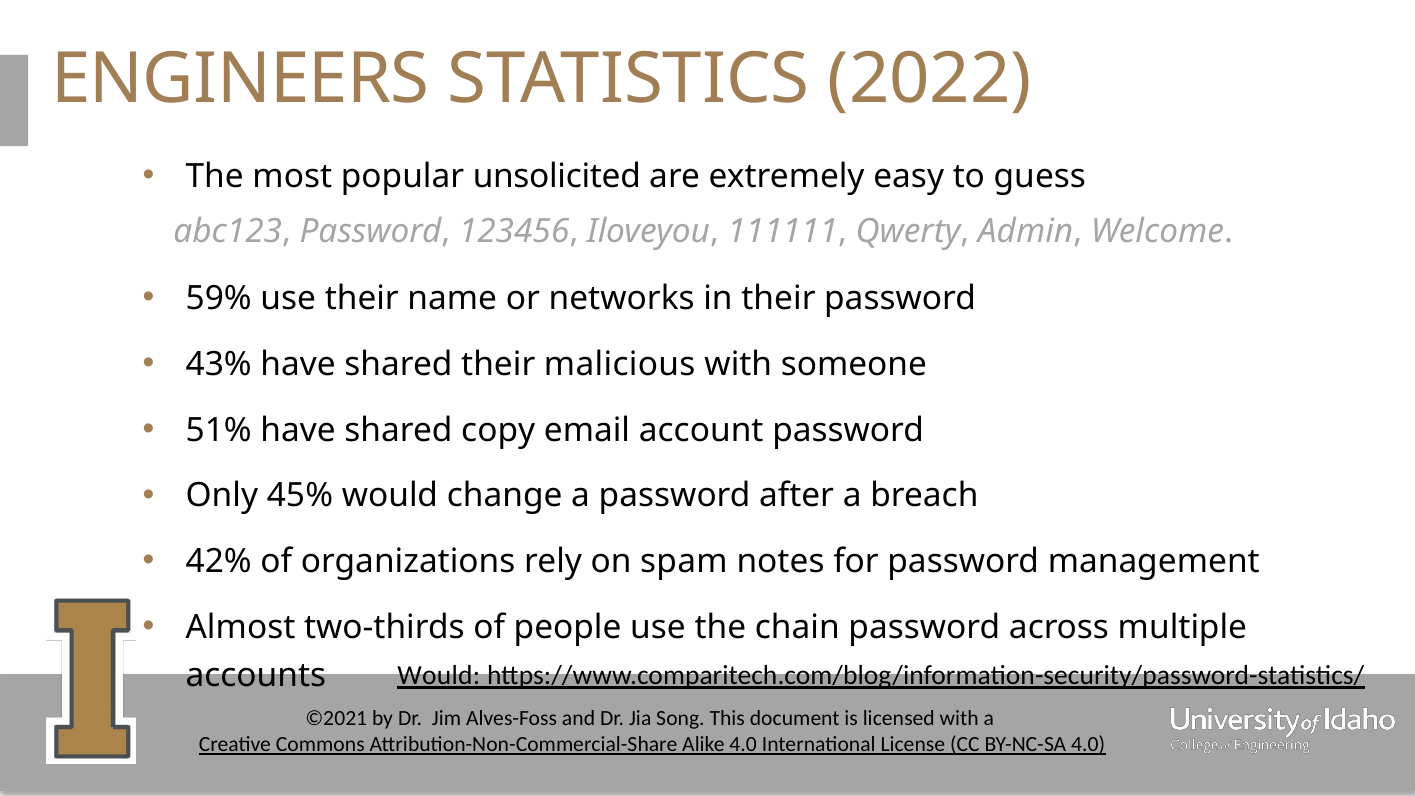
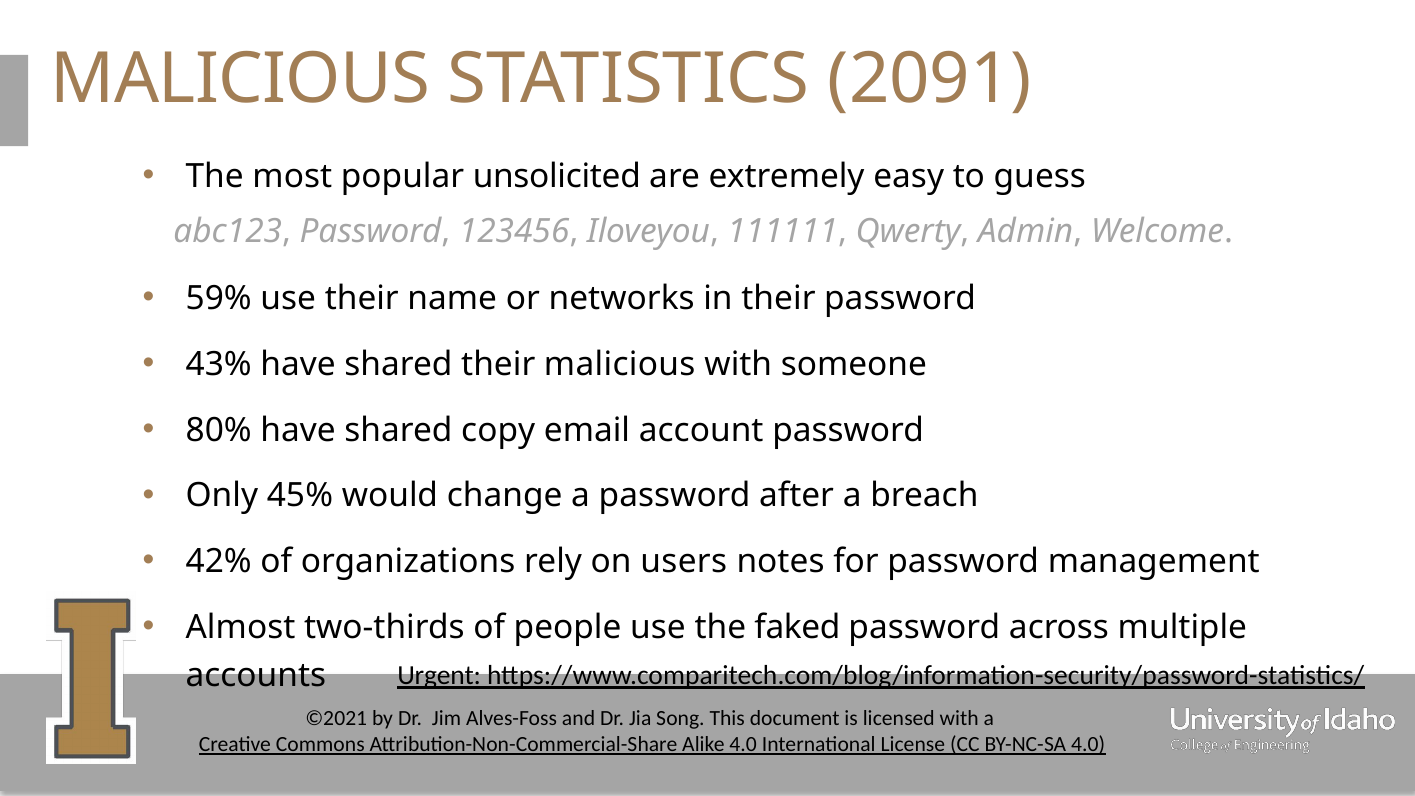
ENGINEERS: ENGINEERS -> MALICIOUS (240, 79)
2022: 2022 -> 2091 (930, 79)
51%: 51% -> 80% (219, 430)
spam: spam -> users (684, 562)
chain: chain -> faked (797, 628)
accounts Would: Would -> Urgent (439, 675)
